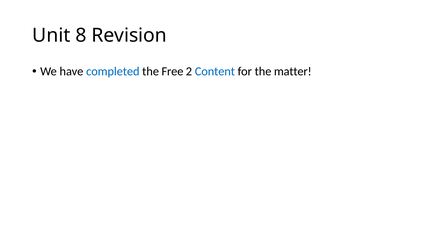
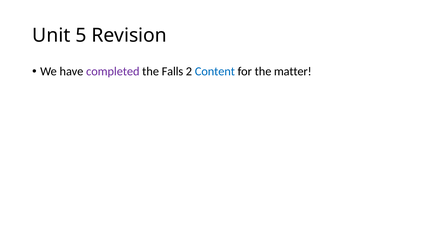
8: 8 -> 5 (81, 36)
completed colour: blue -> purple (113, 72)
Free: Free -> Falls (172, 72)
